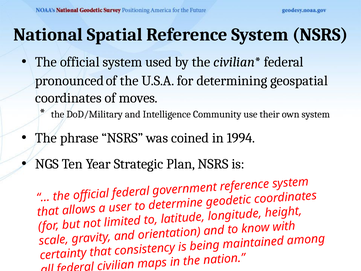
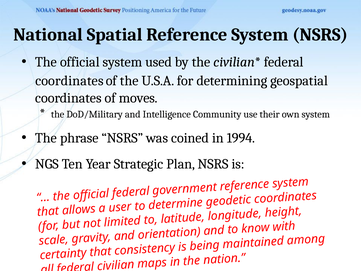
pronounced: pronounced -> coordinates (69, 81)
